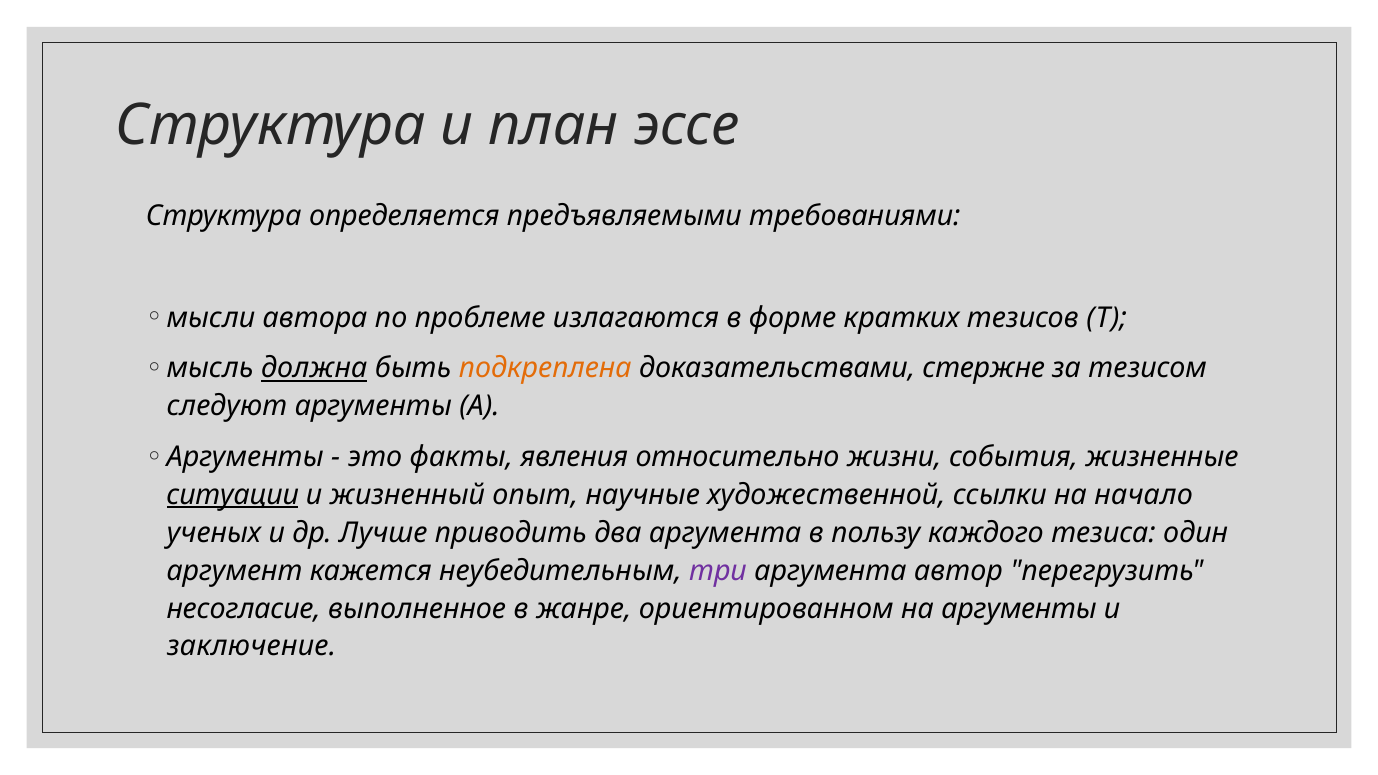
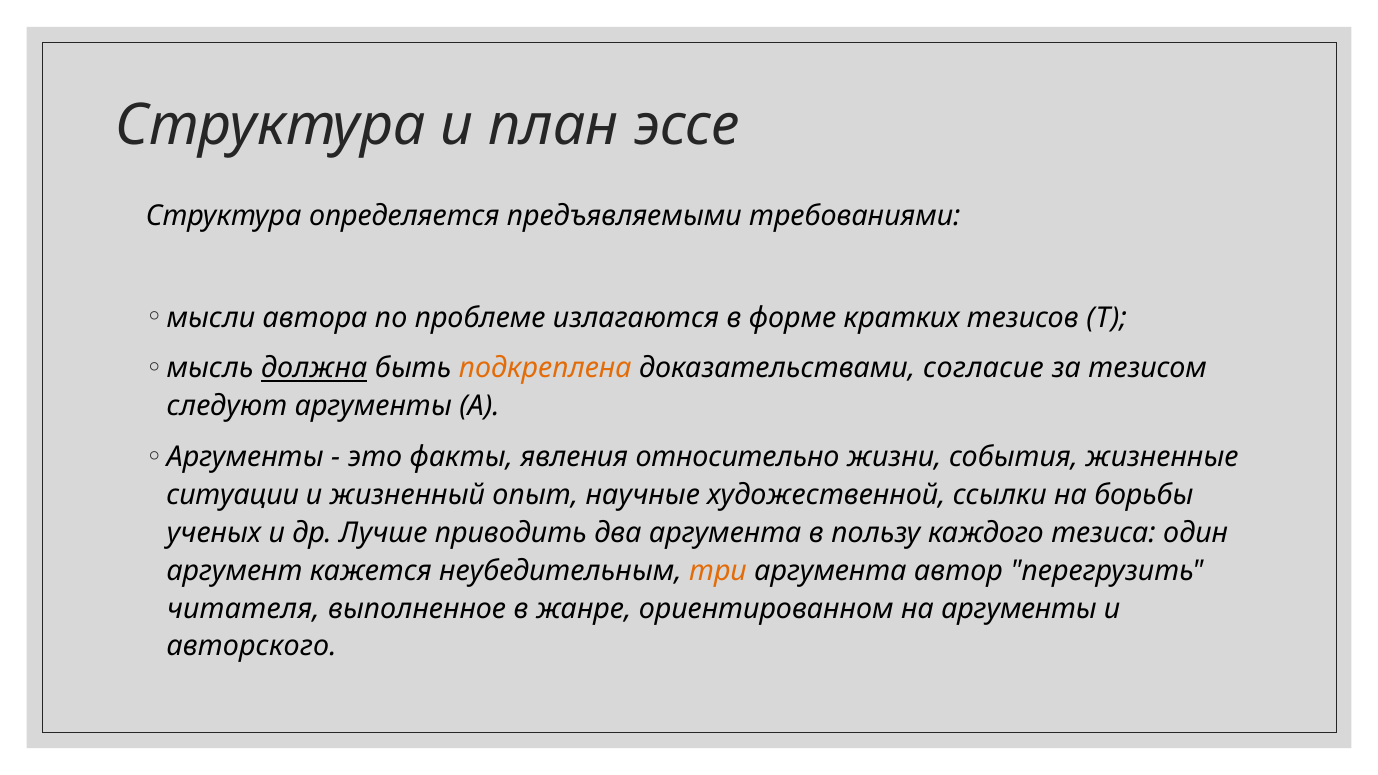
стержне: стержне -> согласие (983, 368)
ситуации underline: present -> none (233, 495)
начало: начало -> борьбы (1144, 495)
три colour: purple -> orange (718, 571)
несогласие: несогласие -> читателя (243, 609)
заключение: заключение -> авторского (252, 647)
